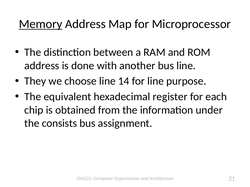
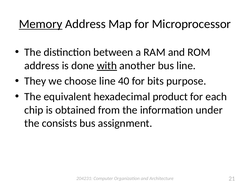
with underline: none -> present (107, 66)
14: 14 -> 40 (124, 81)
for line: line -> bits (156, 81)
register: register -> product (170, 97)
